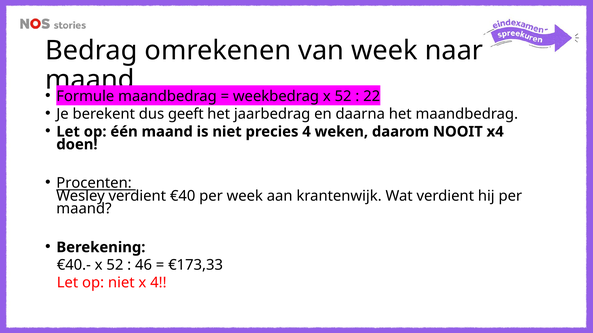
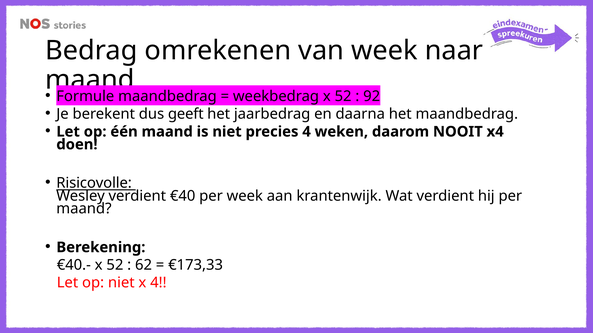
22: 22 -> 92 (372, 96)
Procenten: Procenten -> Risicovolle (94, 183)
46: 46 -> 62 (144, 265)
